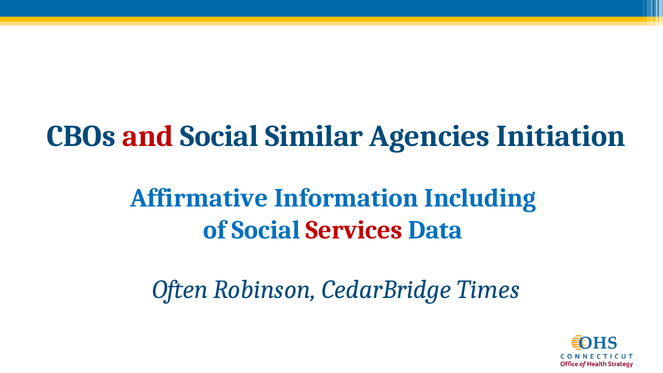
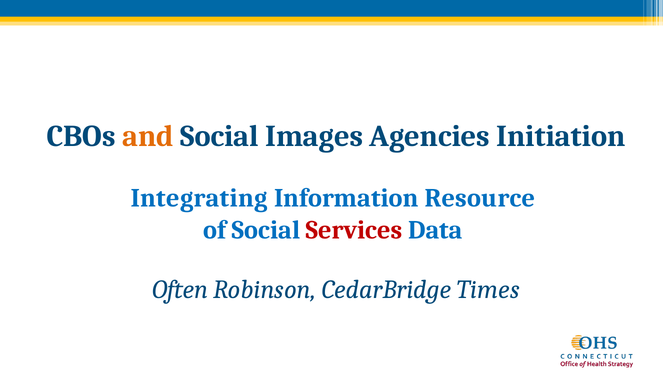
and colour: red -> orange (148, 136)
Similar: Similar -> Images (314, 136)
Affirmative: Affirmative -> Integrating (199, 198)
Including: Including -> Resource (480, 198)
